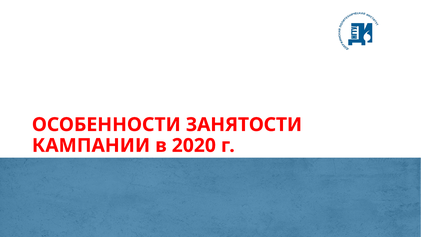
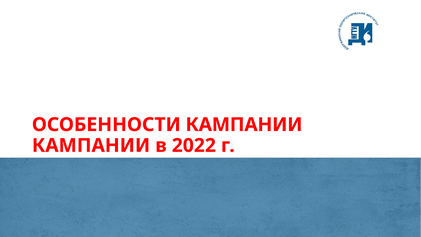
ОСОБЕННОСТИ ЗАНЯТОСТИ: ЗАНЯТОСТИ -> КАМПАНИИ (244, 125)
2020: 2020 -> 2022 (194, 145)
